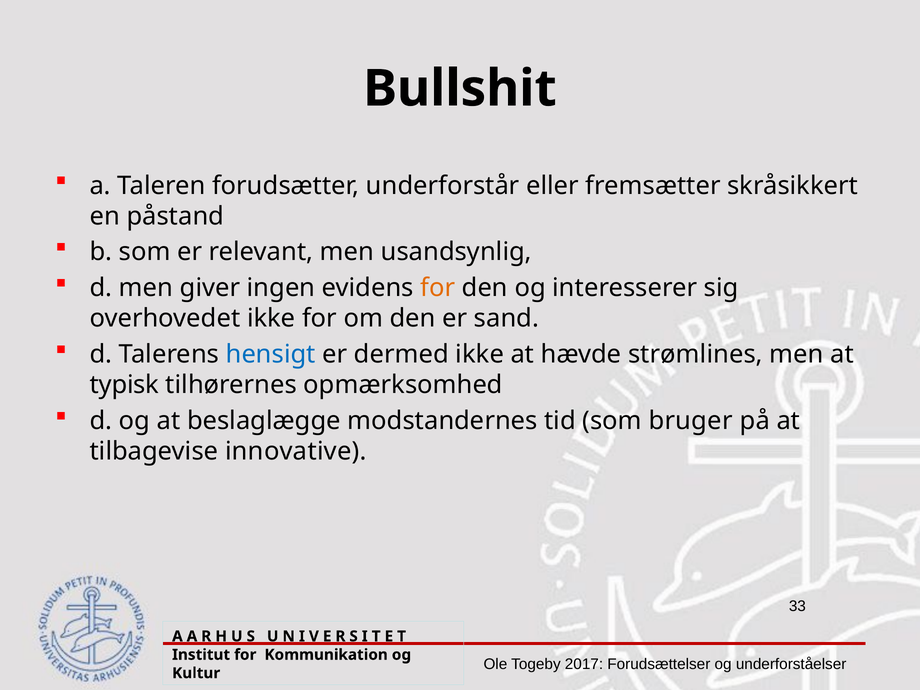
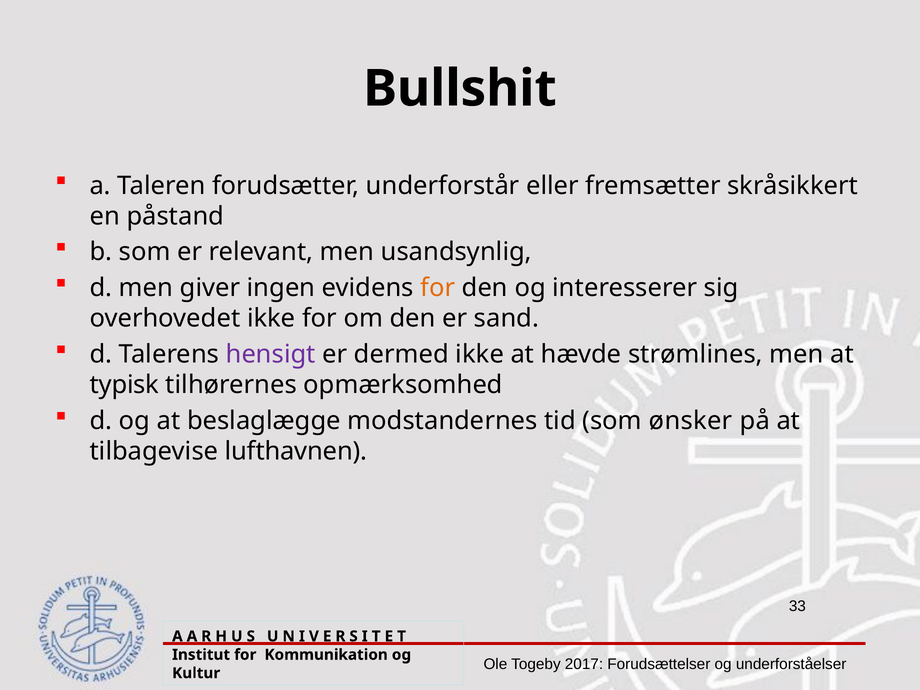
hensigt colour: blue -> purple (271, 354)
bruger: bruger -> ønsker (691, 421)
innovative: innovative -> lufthavnen (296, 451)
